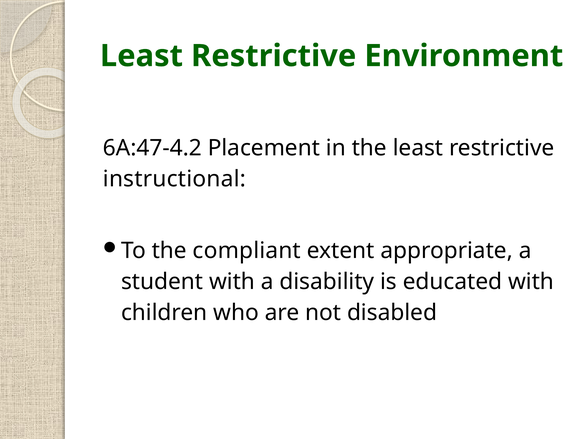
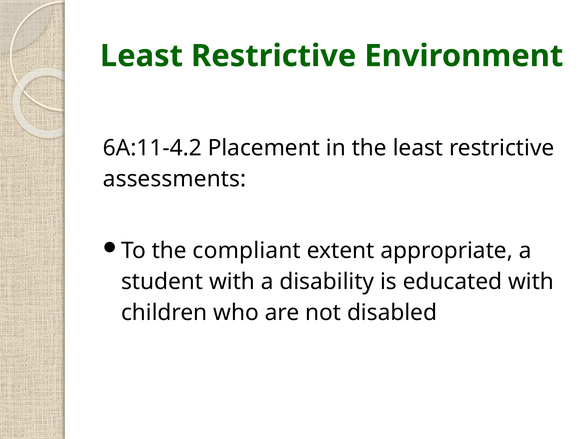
6A:47-4.2: 6A:47-4.2 -> 6A:11-4.2 (152, 148)
instructional: instructional -> assessments (175, 179)
